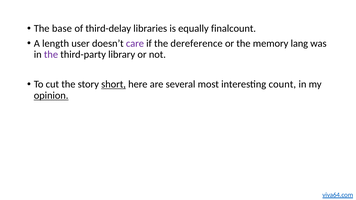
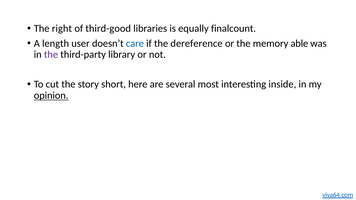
base: base -> right (62, 29)
third-delay: third-delay -> third-good (108, 29)
care colour: purple -> blue (135, 43)
lang: lang -> able (299, 43)
short underline: present -> none (114, 84)
count: count -> inside (282, 84)
